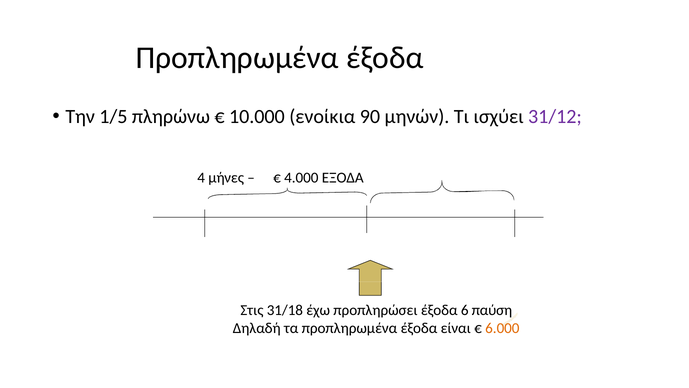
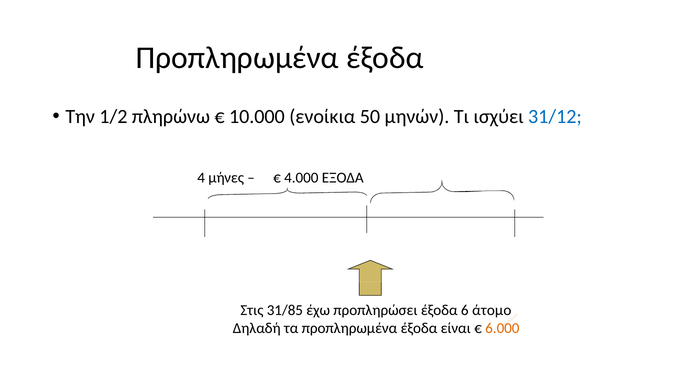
1/5: 1/5 -> 1/2 (113, 116)
90: 90 -> 50 (370, 116)
31/12 colour: purple -> blue (555, 116)
31/18: 31/18 -> 31/85 (285, 310)
παύση: παύση -> άτομο (492, 310)
